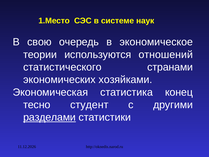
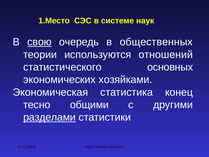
свою underline: none -> present (39, 42)
экономическое: экономическое -> общественных (156, 42)
странами: странами -> основных (170, 67)
студент: студент -> общими (89, 105)
